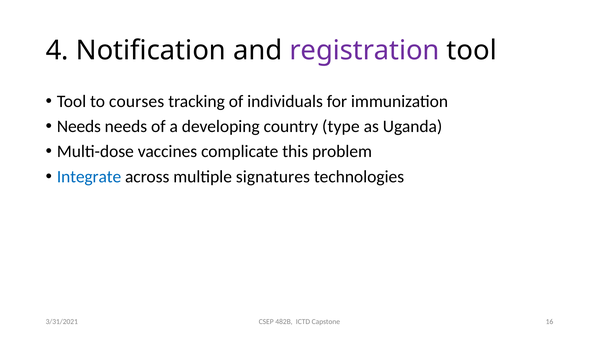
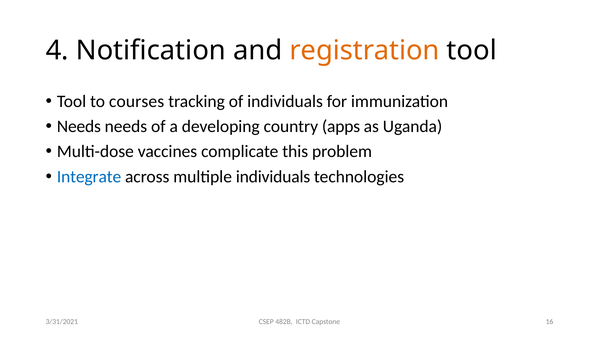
registration colour: purple -> orange (364, 50)
type: type -> apps (341, 126)
multiple signatures: signatures -> individuals (273, 177)
